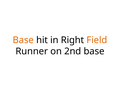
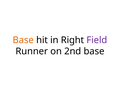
Field colour: orange -> purple (97, 40)
